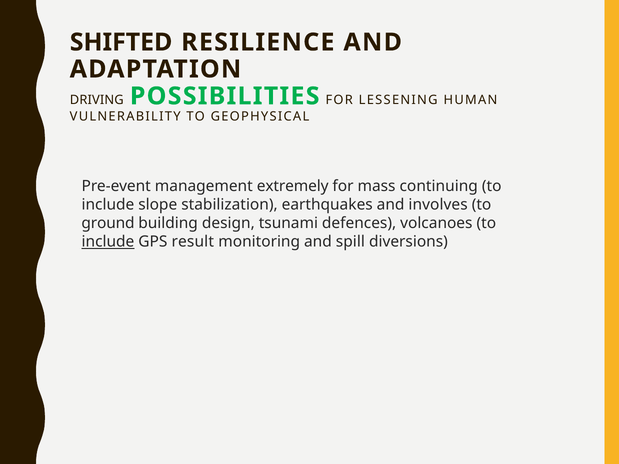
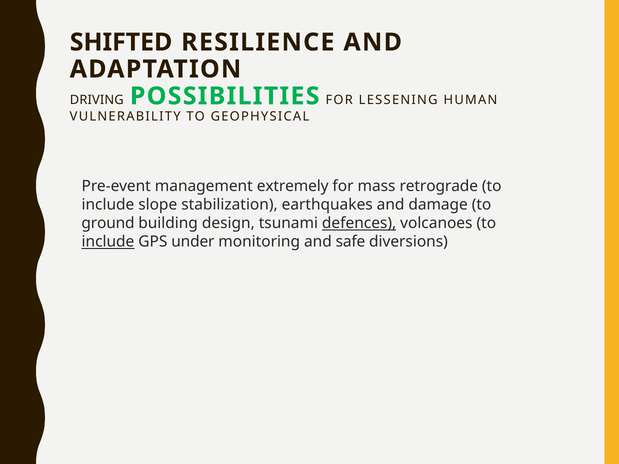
continuing: continuing -> retrograde (439, 186)
involves: involves -> damage (438, 205)
defences underline: none -> present (359, 223)
result: result -> under (193, 242)
spill: spill -> safe (350, 242)
